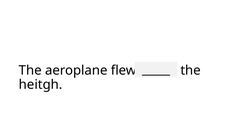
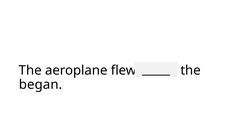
heitgh: heitgh -> began (41, 85)
